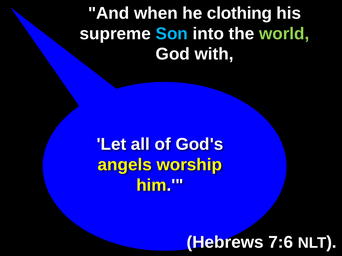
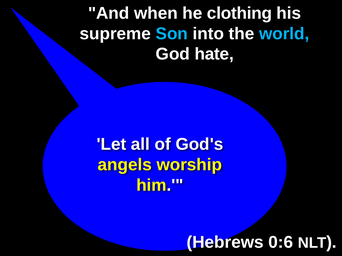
world colour: light green -> light blue (284, 34)
with: with -> hate (214, 54)
7:6: 7:6 -> 0:6 (281, 243)
